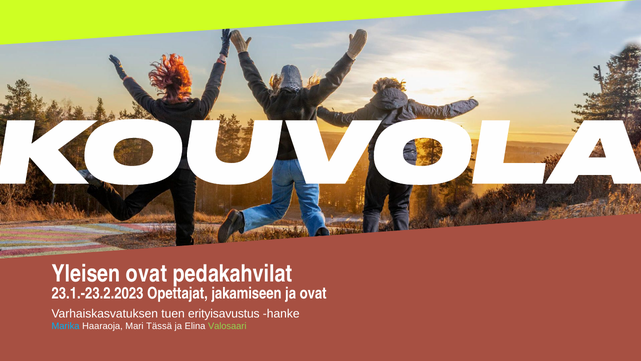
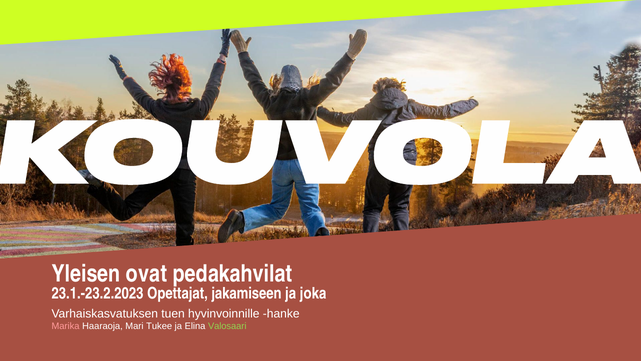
ja ovat: ovat -> joka (313, 293)
erityisavustus: erityisavustus -> hyvinvoinnille (224, 313)
Marika colour: light blue -> pink (66, 326)
Tässä: Tässä -> Tukee (159, 326)
